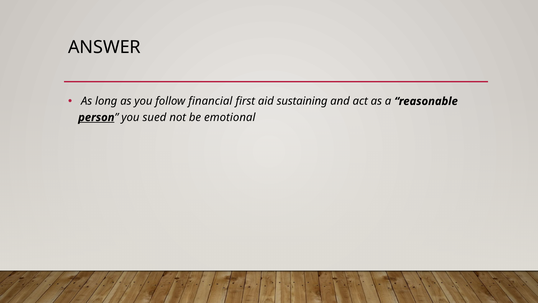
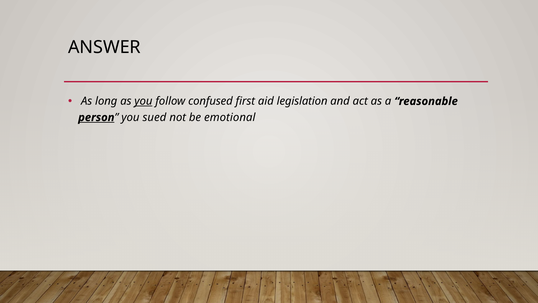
you underline: none -> present (143, 101)
financial: financial -> confused (210, 101)
sustaining: sustaining -> legislation (302, 101)
